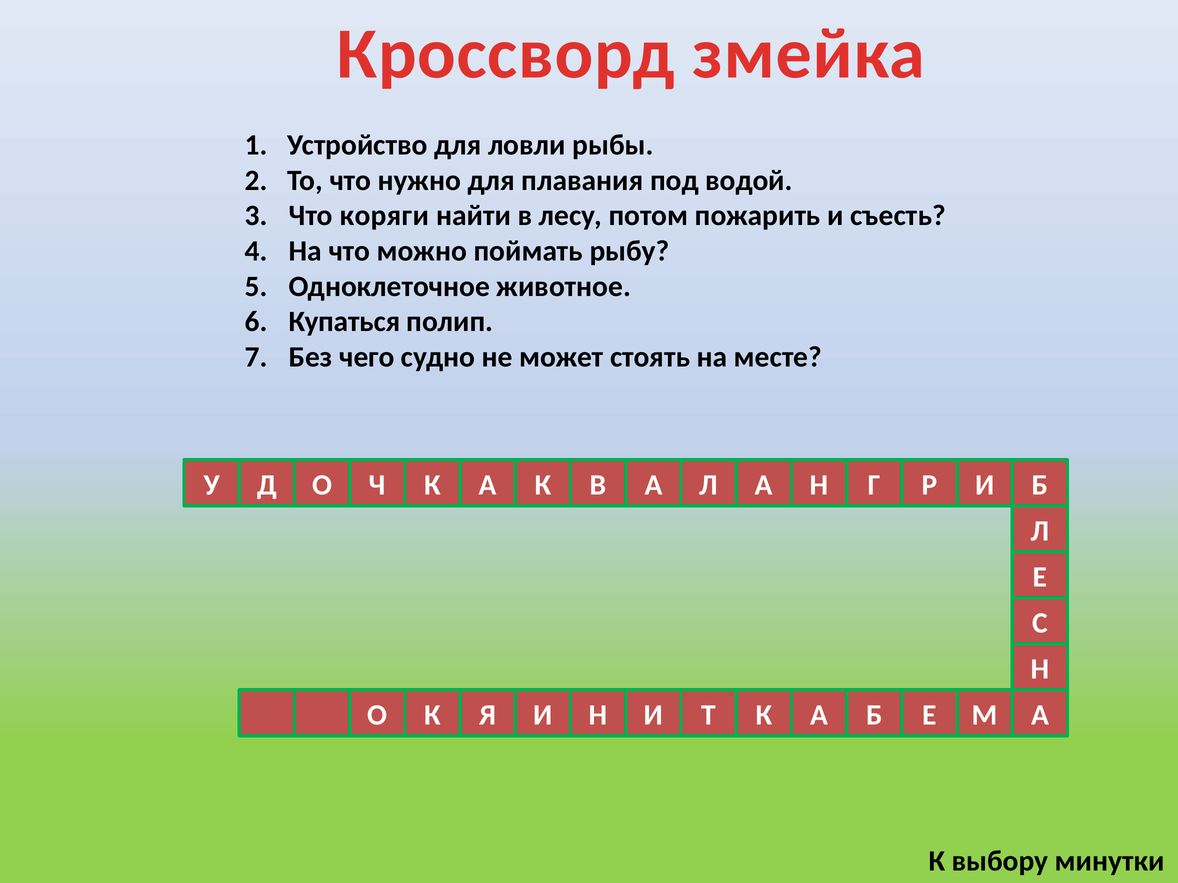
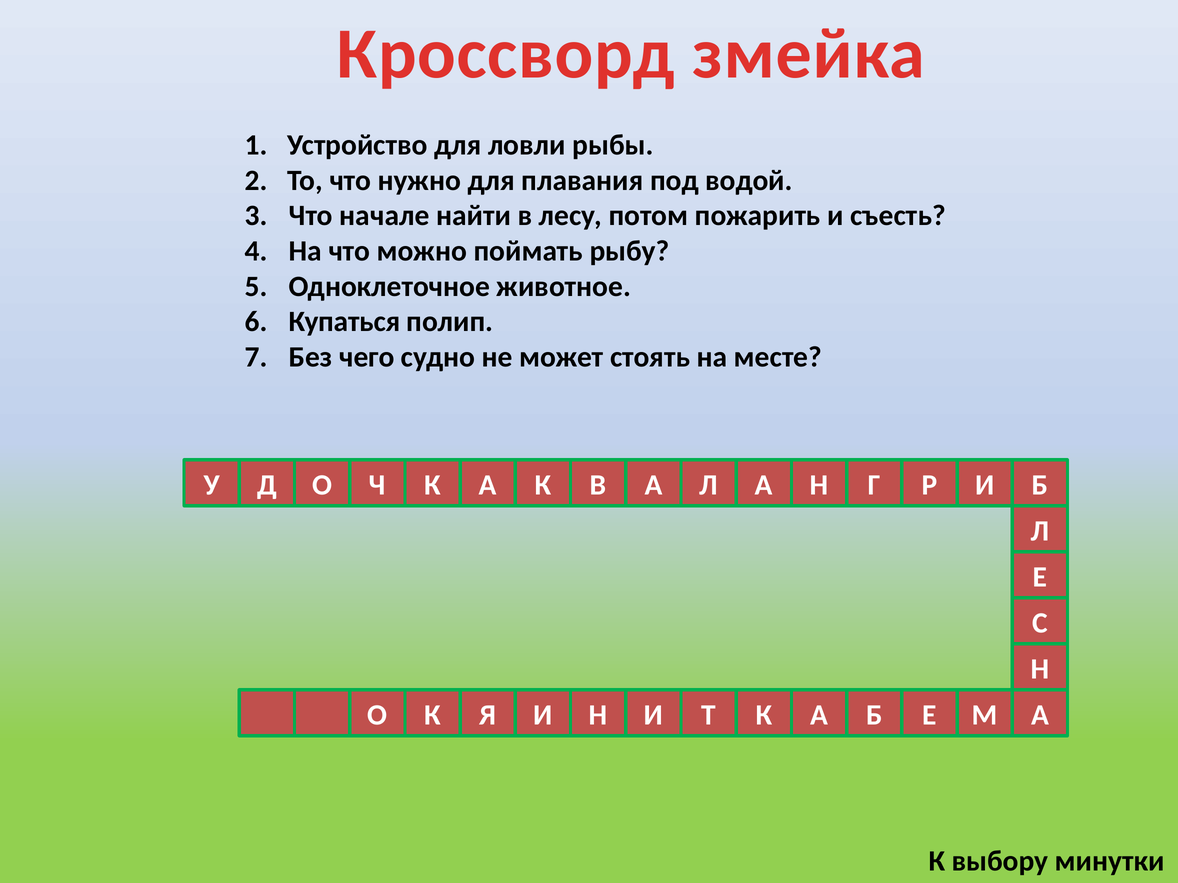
коряги: коряги -> начале (384, 216)
